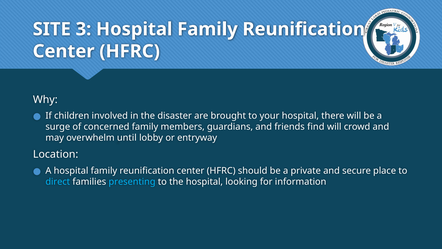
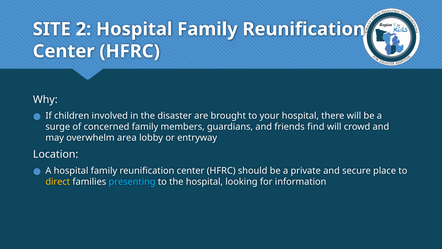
3: 3 -> 2 (83, 29)
until: until -> area (127, 138)
direct colour: light blue -> yellow (58, 181)
